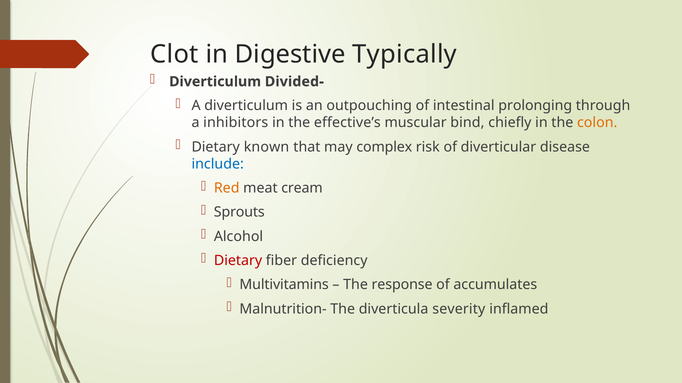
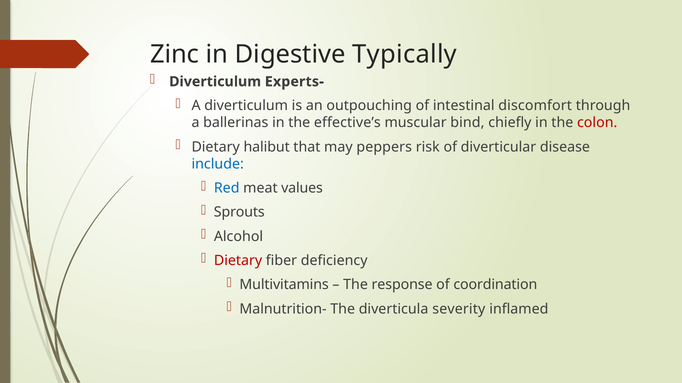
Clot: Clot -> Zinc (175, 55)
Divided-: Divided- -> Experts- (294, 82)
prolonging: prolonging -> discomfort (535, 106)
inhibitors: inhibitors -> ballerinas (236, 123)
colon colour: orange -> red (597, 123)
known: known -> halibut (267, 147)
complex: complex -> peppers (384, 147)
Red colour: orange -> blue (227, 188)
cream: cream -> values (302, 188)
accumulates: accumulates -> coordination (495, 285)
